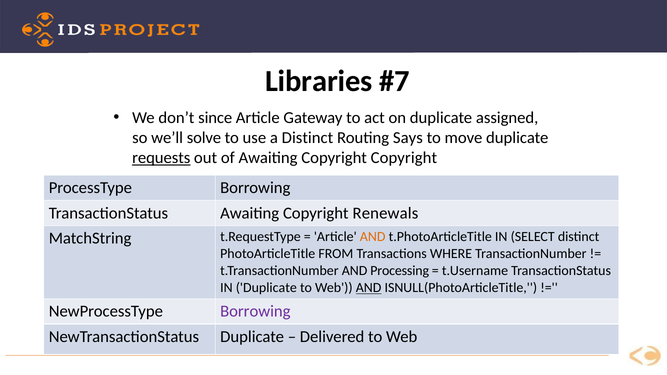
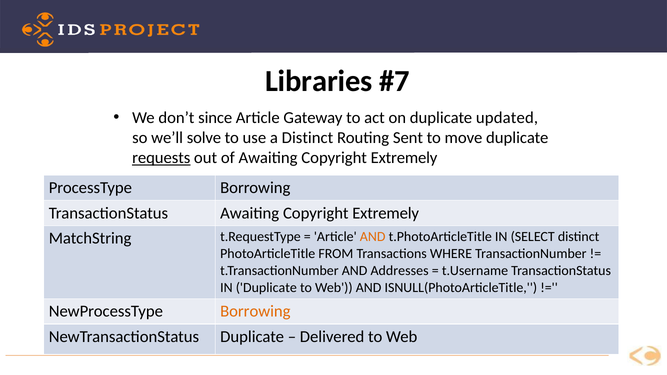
assigned: assigned -> updated (507, 118)
Says: Says -> Sent (408, 138)
of Awaiting Copyright Copyright: Copyright -> Extremely (404, 158)
TransactionStatus Awaiting Copyright Renewals: Renewals -> Extremely (386, 213)
Processing: Processing -> Addresses (400, 271)
AND underline: present -> none (369, 288)
Borrowing colour: purple -> orange (255, 312)
